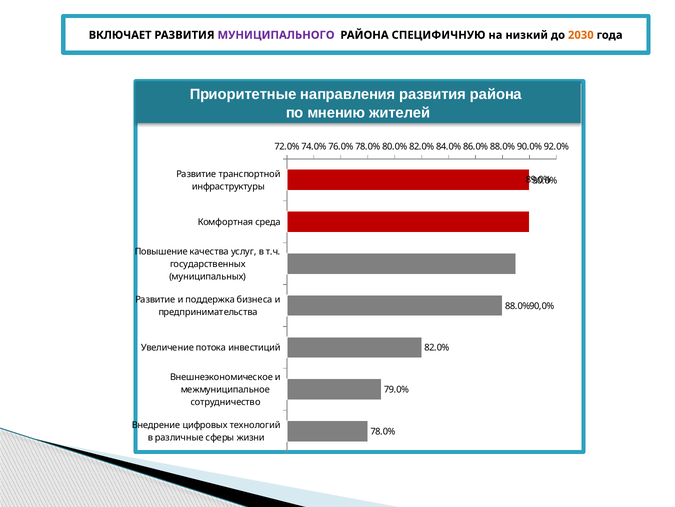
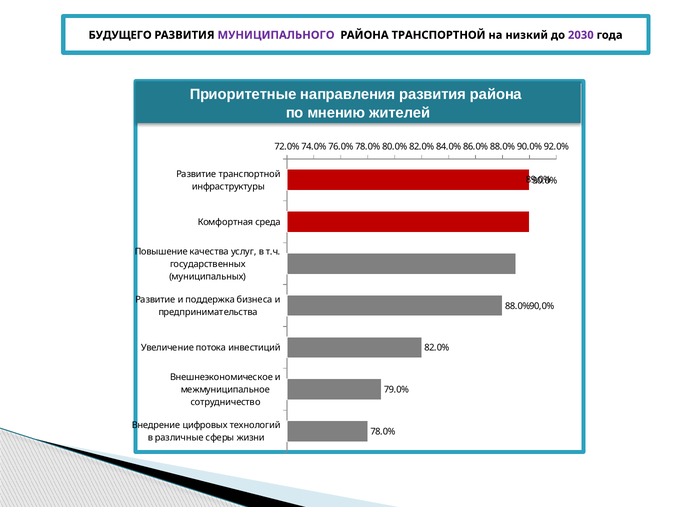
ВКЛЮЧАЕТ: ВКЛЮЧАЕТ -> БУДУЩЕГО (120, 35)
РАЙОНА СПЕЦИФИЧНУЮ: СПЕЦИФИЧНУЮ -> ТРАНСПОРТНОЙ (439, 35)
2030 colour: orange -> purple (581, 35)
